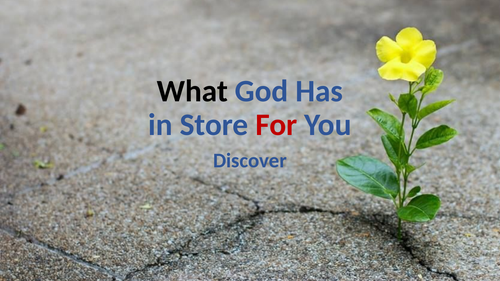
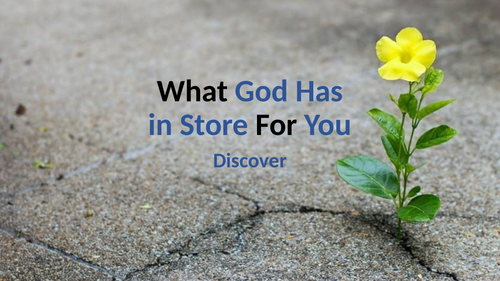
For colour: red -> black (276, 125)
